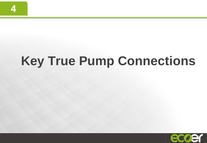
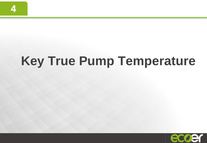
Connections: Connections -> Temperature (157, 61)
